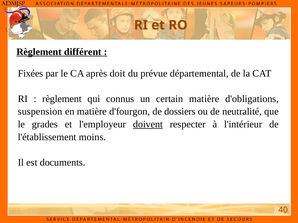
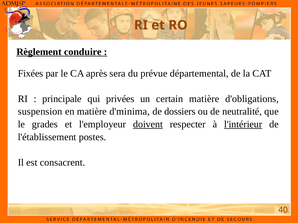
différent: différent -> conduire (83, 52)
doit: doit -> sera (118, 74)
règlement: règlement -> principale (62, 99)
connus: connus -> privées (120, 99)
d'fourgon: d'fourgon -> d'minima (130, 112)
l'intérieur underline: none -> present (243, 125)
moins: moins -> postes (93, 137)
documents: documents -> consacrent (63, 163)
